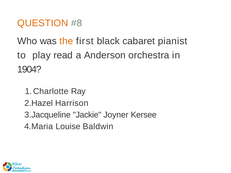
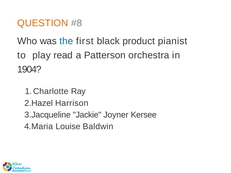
the colour: orange -> blue (66, 41)
cabaret: cabaret -> product (139, 41)
Anderson: Anderson -> Patterson (105, 55)
